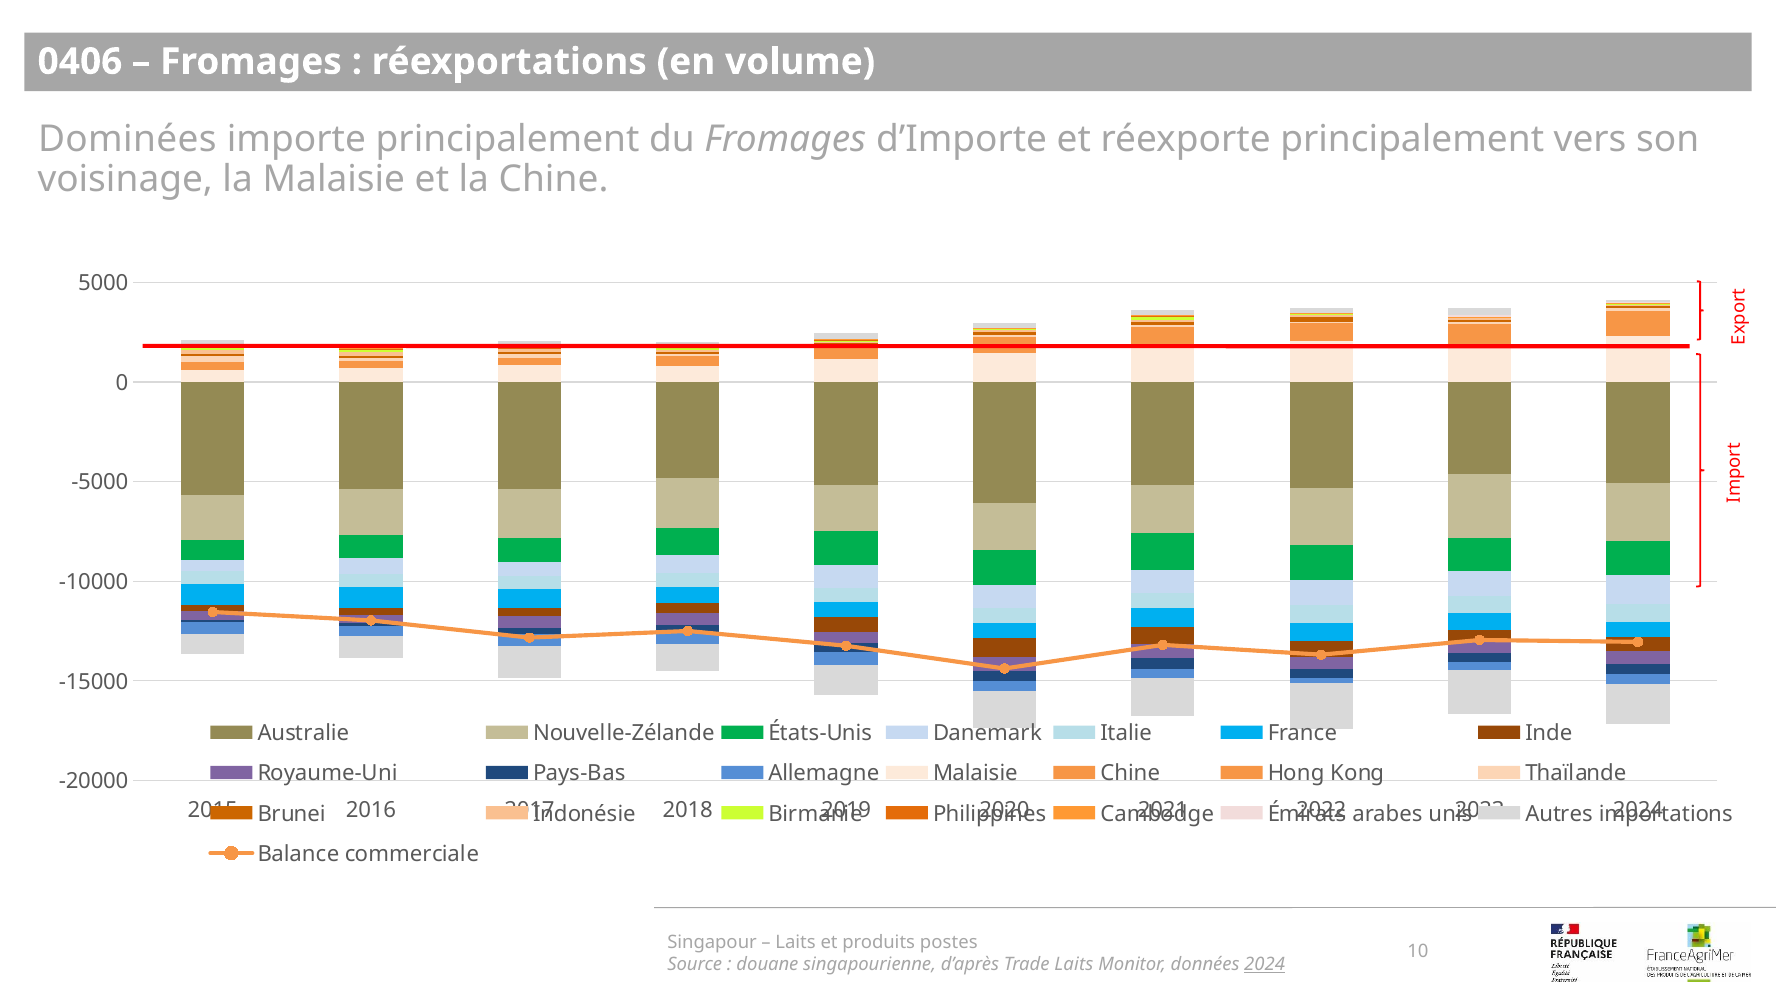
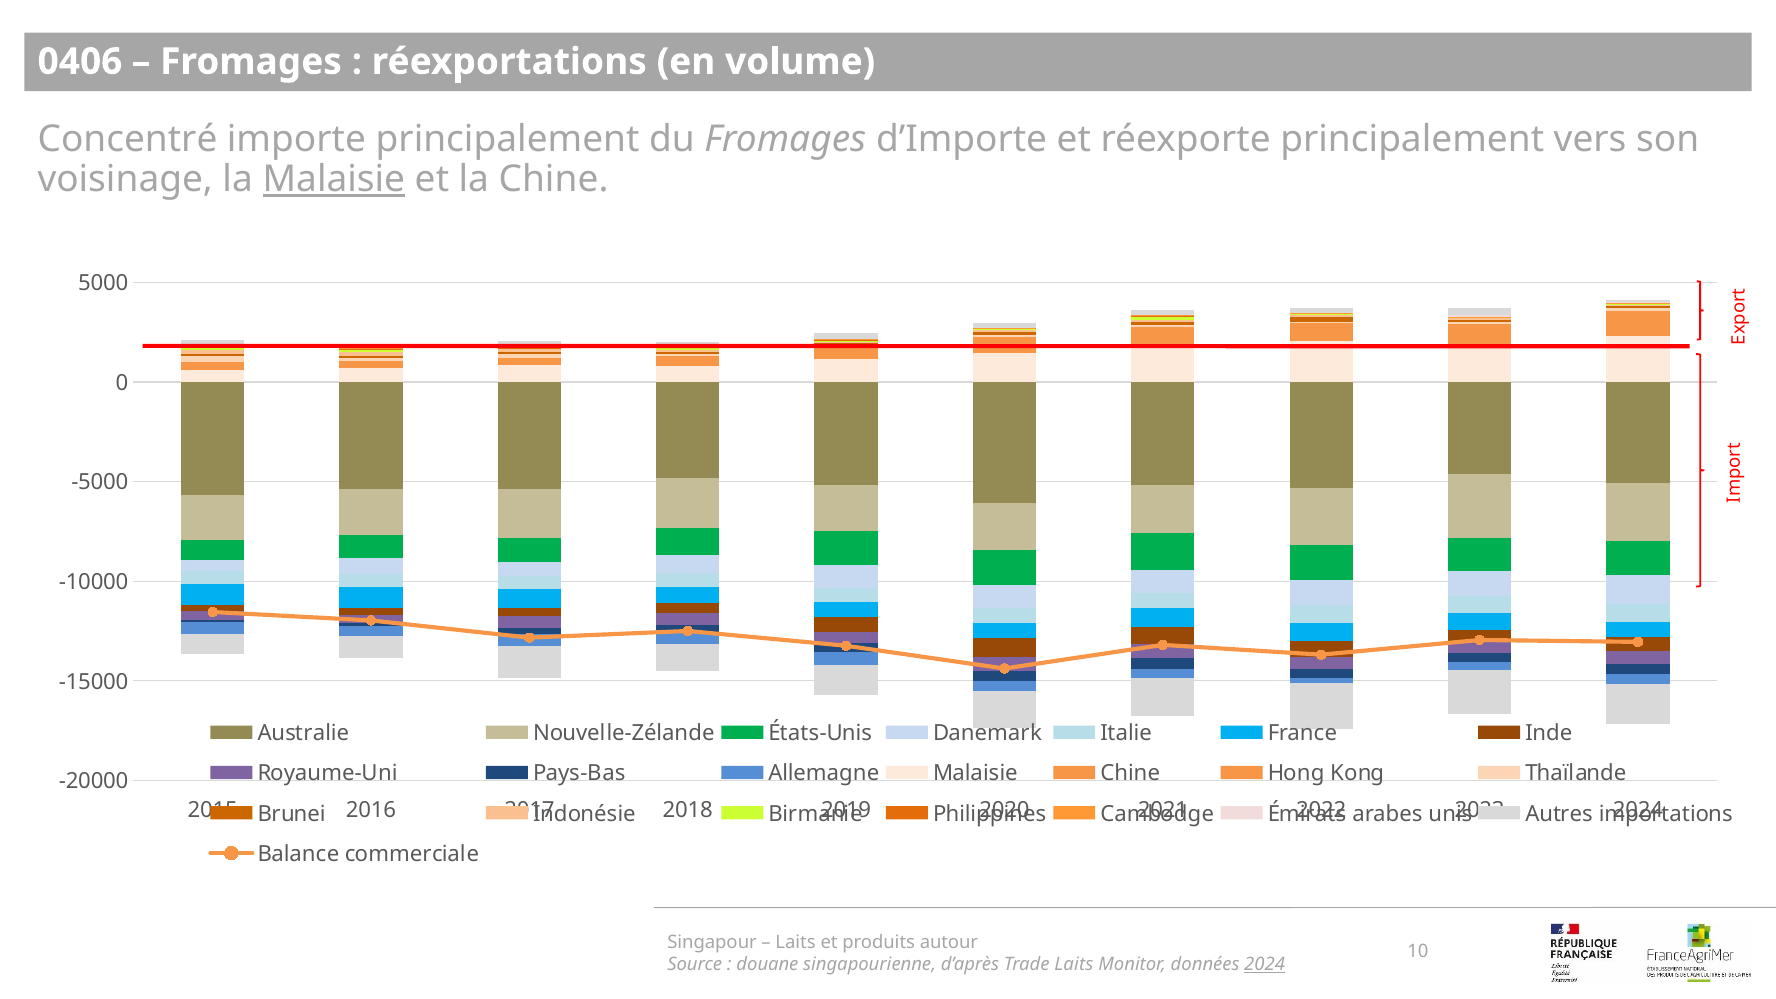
Dominées: Dominées -> Concentré (127, 139)
Malaisie underline: none -> present (334, 180)
postes: postes -> autour (949, 942)
